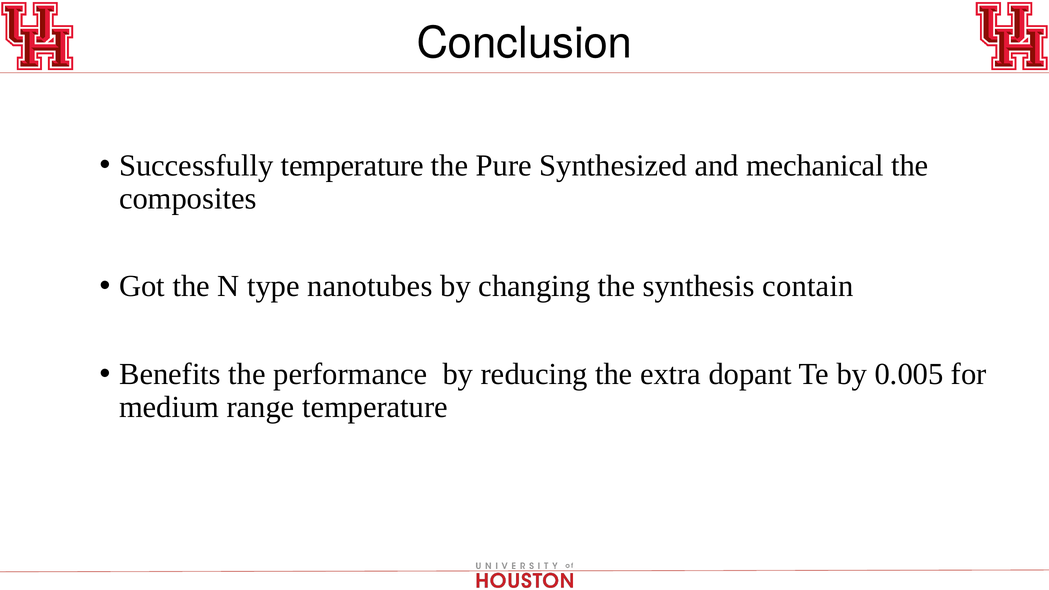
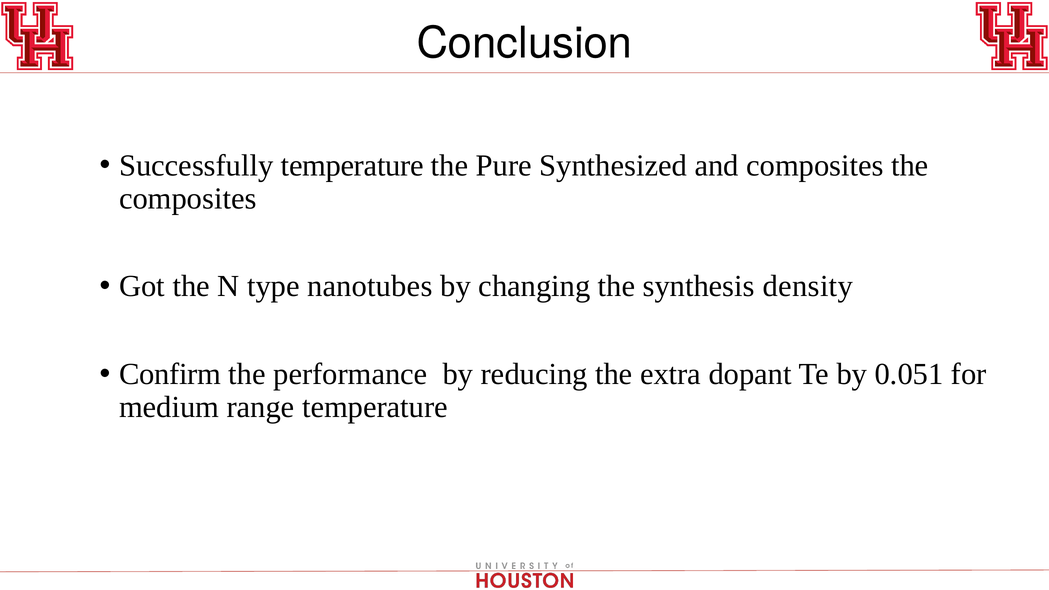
and mechanical: mechanical -> composites (815, 166)
contain: contain -> density (808, 286)
Benefits: Benefits -> Confirm (170, 374)
0.005: 0.005 -> 0.051 (909, 374)
